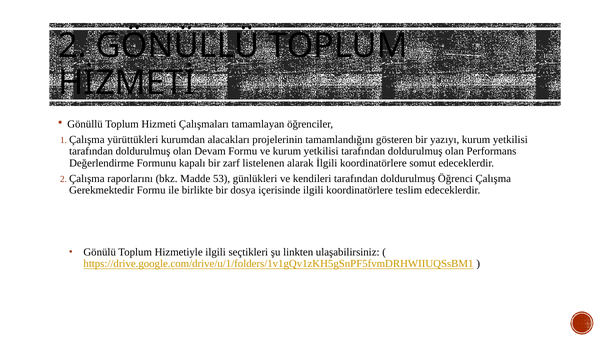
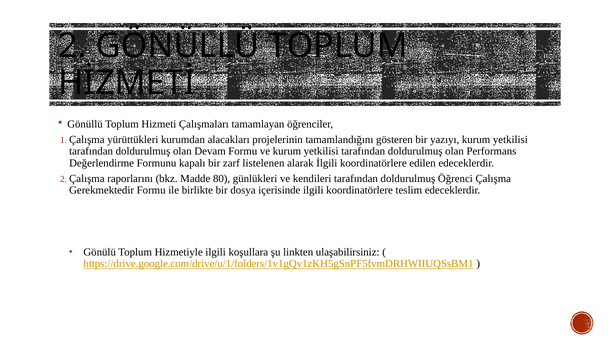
somut: somut -> edilen (423, 163)
53: 53 -> 80 (222, 179)
seçtikleri: seçtikleri -> koşullara (248, 252)
